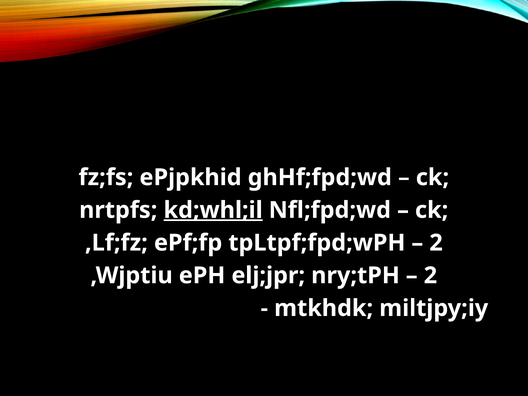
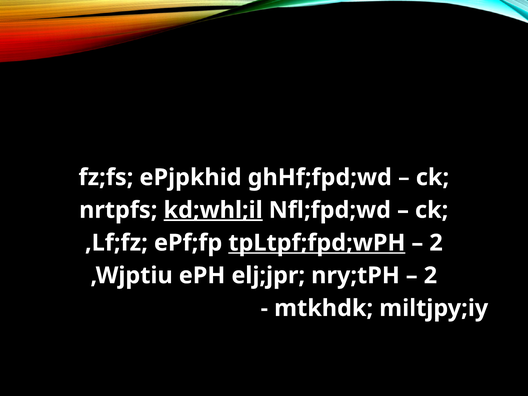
tpLtpf;fpd;wPH underline: none -> present (317, 243)
